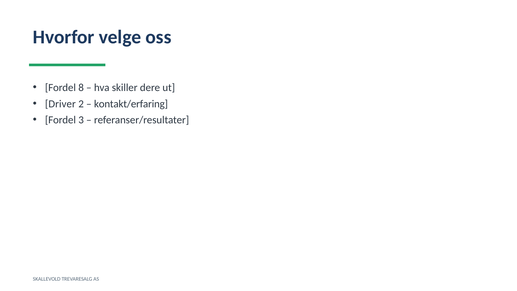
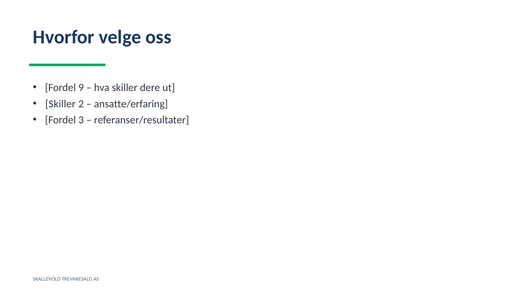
8: 8 -> 9 (81, 88)
Driver: Driver -> Skiller (60, 104)
kontakt/erfaring: kontakt/erfaring -> ansatte/erfaring (131, 104)
